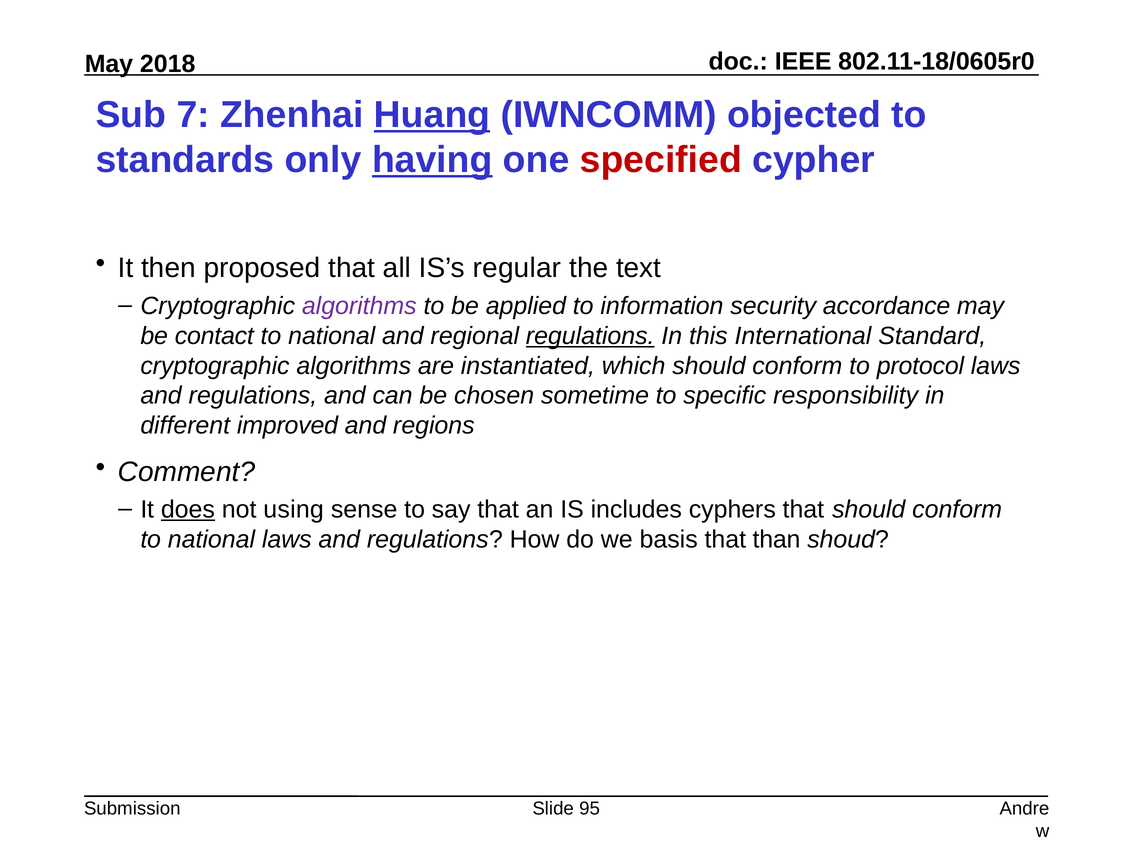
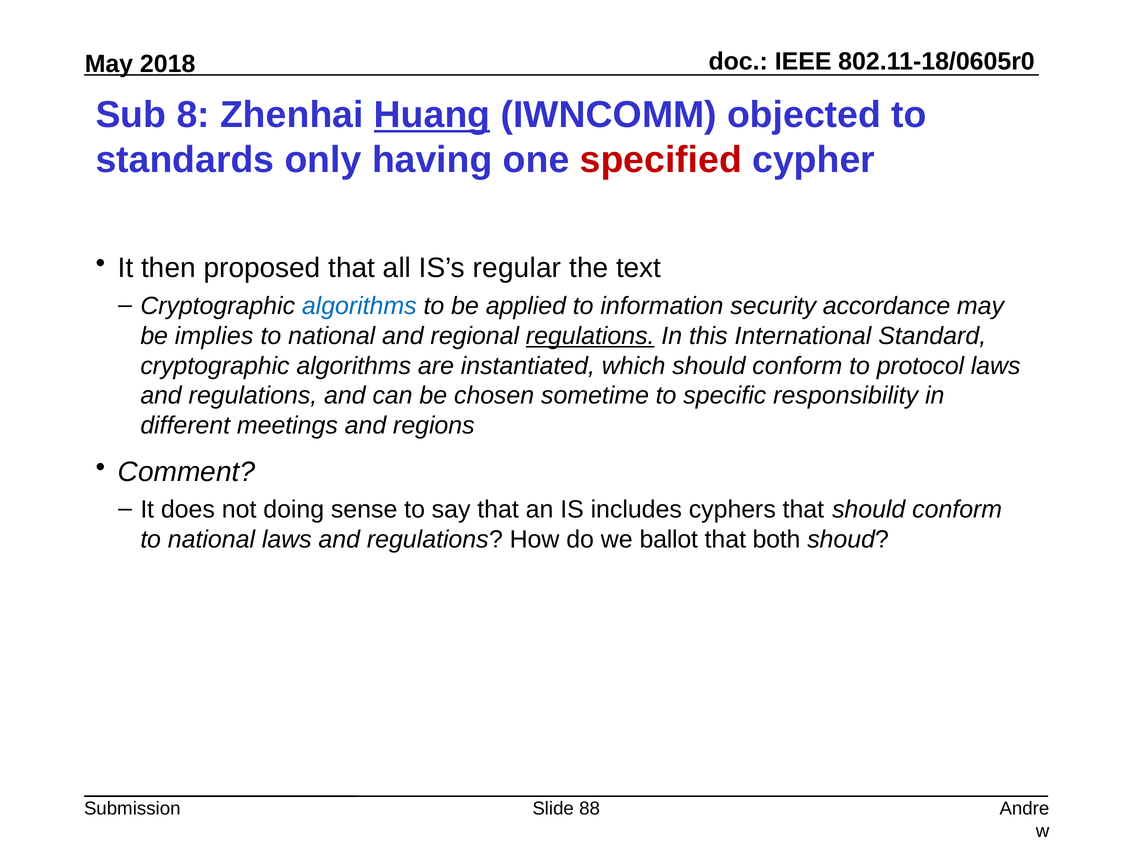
7: 7 -> 8 (193, 115)
having underline: present -> none (432, 160)
algorithms colour: purple -> blue (359, 306)
contact: contact -> implies (214, 336)
improved: improved -> meetings (287, 425)
does underline: present -> none (188, 509)
using: using -> doing (294, 509)
basis: basis -> ballot (669, 539)
than: than -> both (776, 539)
95: 95 -> 88 (590, 808)
